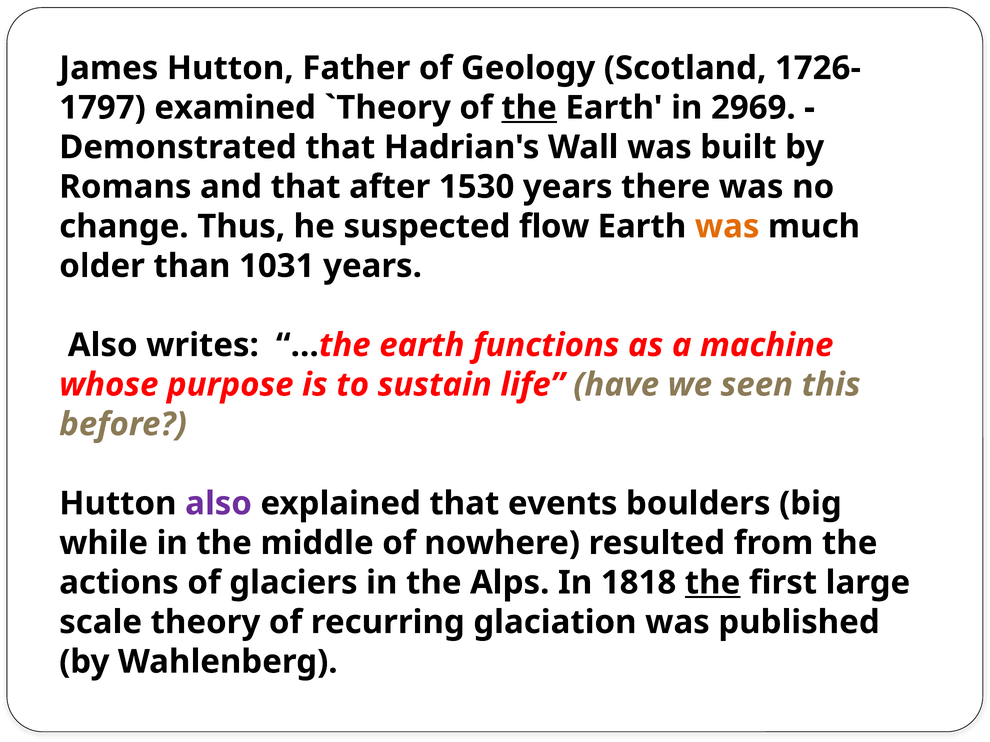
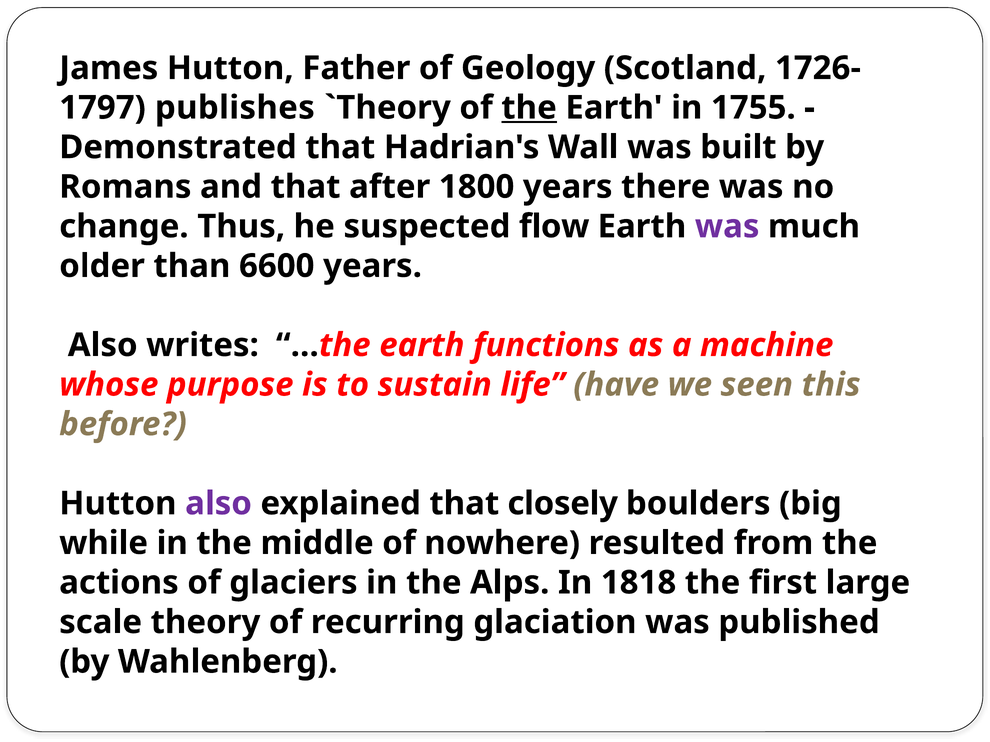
examined: examined -> publishes (235, 108)
2969: 2969 -> 1755 (753, 108)
1530: 1530 -> 1800 (477, 187)
was colour: orange -> purple (727, 227)
1031: 1031 -> 6600 (277, 266)
events: events -> closely (563, 504)
the underline: present -> none (713, 583)
